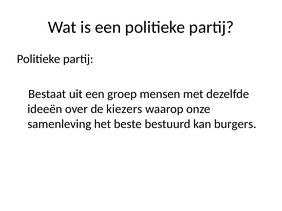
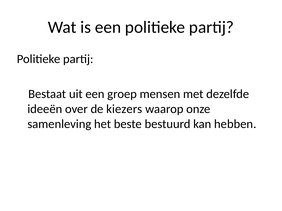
burgers: burgers -> hebben (235, 124)
